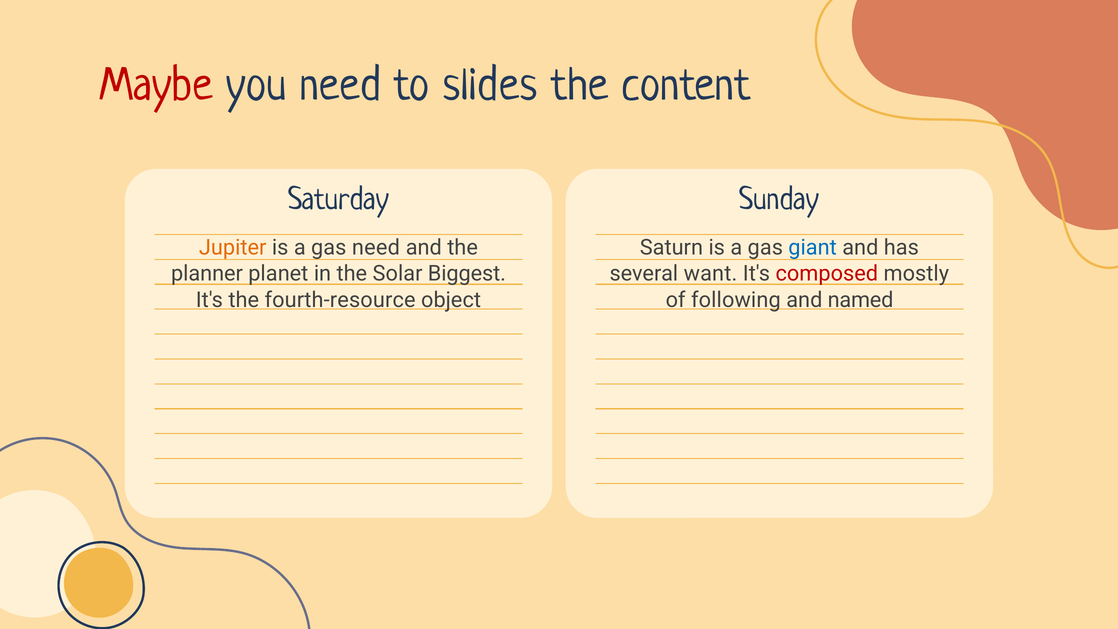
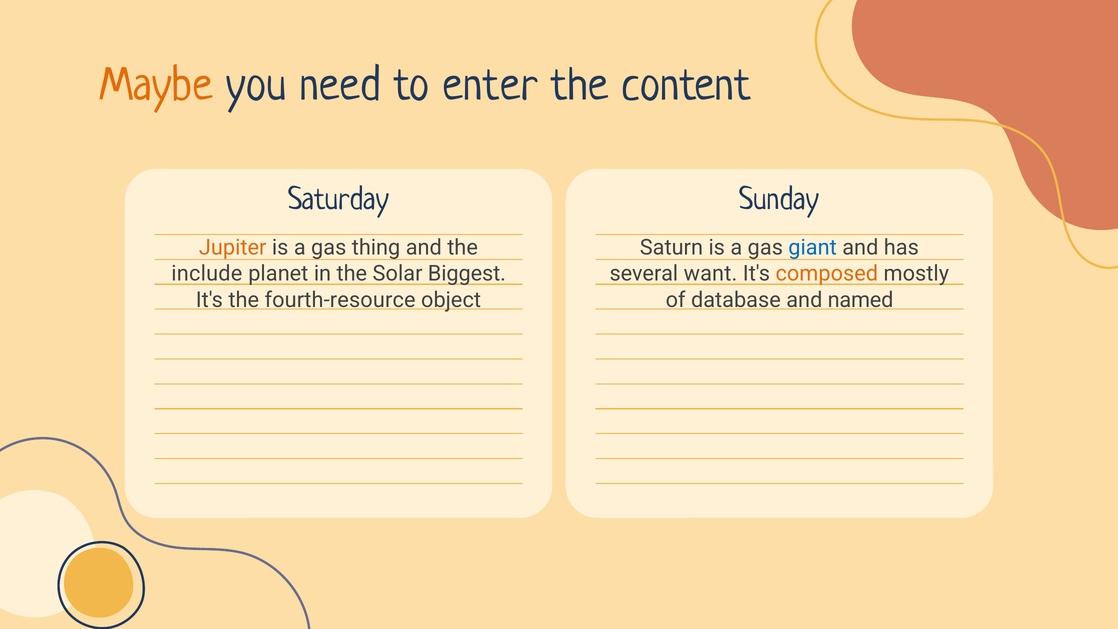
Maybe colour: red -> orange (156, 84)
slides: slides -> enter (490, 84)
gas need: need -> thing (376, 248)
planner: planner -> include (207, 274)
composed colour: red -> orange (827, 274)
following: following -> database (736, 300)
